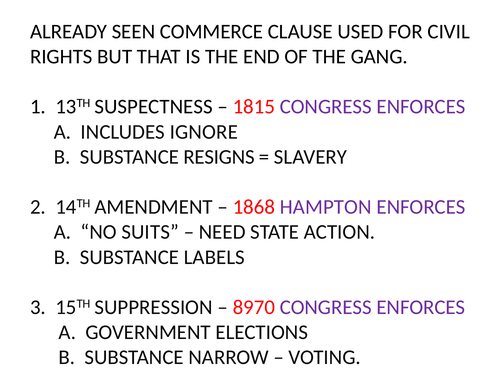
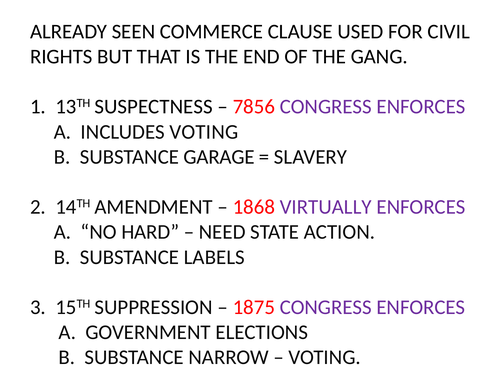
1815: 1815 -> 7856 (254, 107)
INCLUDES IGNORE: IGNORE -> VOTING (204, 132)
RESIGNS: RESIGNS -> GARAGE (219, 157)
HAMPTON: HAMPTON -> VIRTUALLY (326, 207)
SUITS: SUITS -> HARD (150, 232)
8970: 8970 -> 1875 (254, 308)
